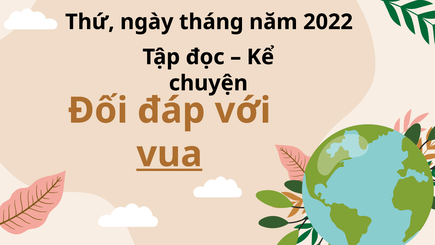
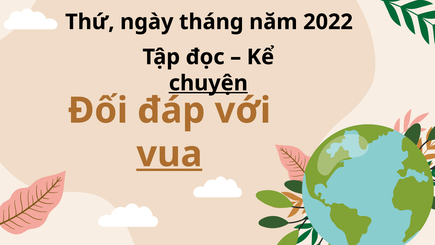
chuyện underline: none -> present (208, 83)
